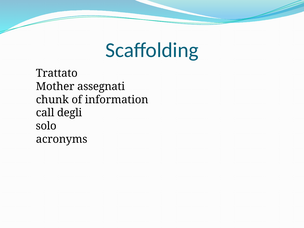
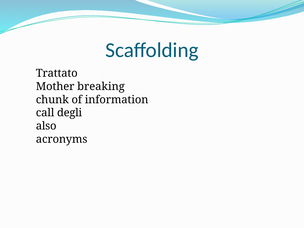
assegnati: assegnati -> breaking (101, 86)
solo: solo -> also (46, 126)
